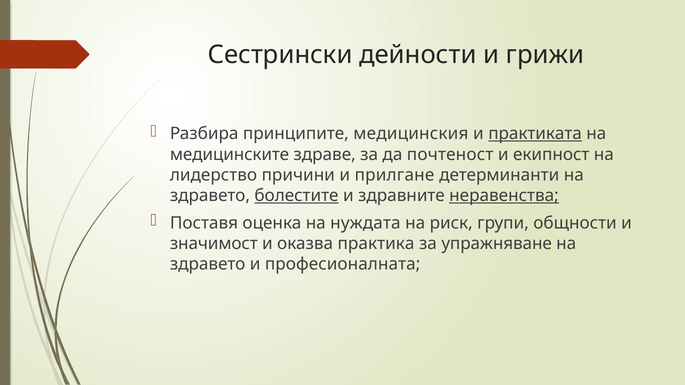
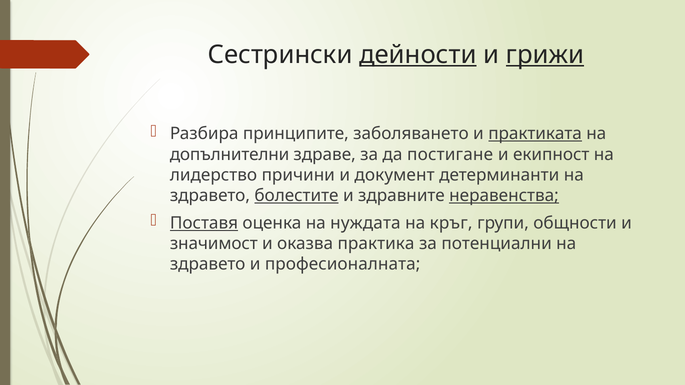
дейности underline: none -> present (418, 55)
грижи underline: none -> present (545, 55)
медицинския: медицинския -> заболяването (411, 134)
медицинските: медицинските -> допълнителни (230, 154)
почтеност: почтеност -> постигане (450, 154)
прилгане: прилгане -> документ (395, 175)
Поставя underline: none -> present (204, 223)
риск: риск -> кръг (451, 223)
упражняване: упражняване -> потенциални (497, 244)
